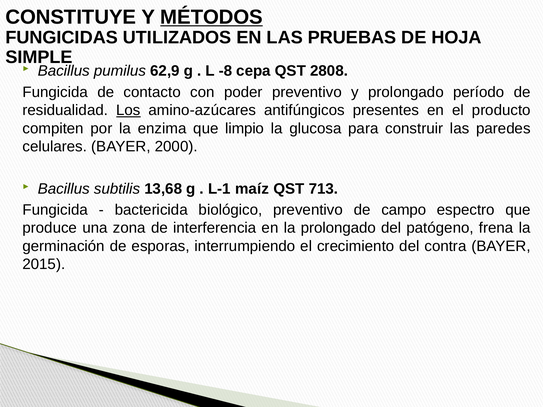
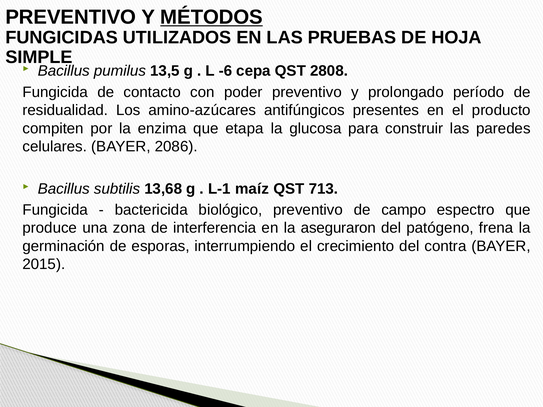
CONSTITUYE: CONSTITUYE -> PREVENTIVO (71, 17)
62,9: 62,9 -> 13,5 (165, 71)
-8: -8 -> -6 (225, 71)
Los underline: present -> none (128, 110)
limpio: limpio -> etapa (245, 128)
2000: 2000 -> 2086 (176, 147)
la prolongado: prolongado -> aseguraron (338, 228)
